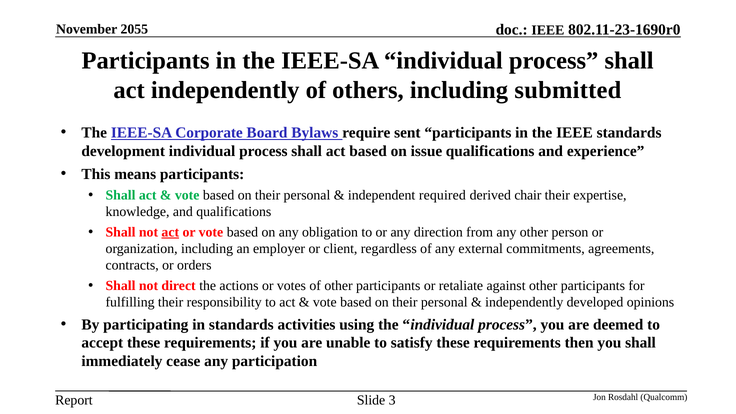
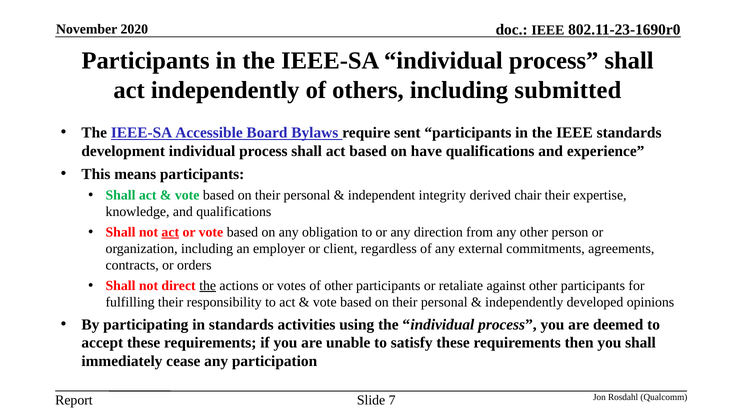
2055: 2055 -> 2020 (134, 29)
Corporate: Corporate -> Accessible (209, 133)
issue: issue -> have (426, 151)
required: required -> integrity (442, 195)
the underline: none -> present (208, 286)
3: 3 -> 7 (392, 400)
